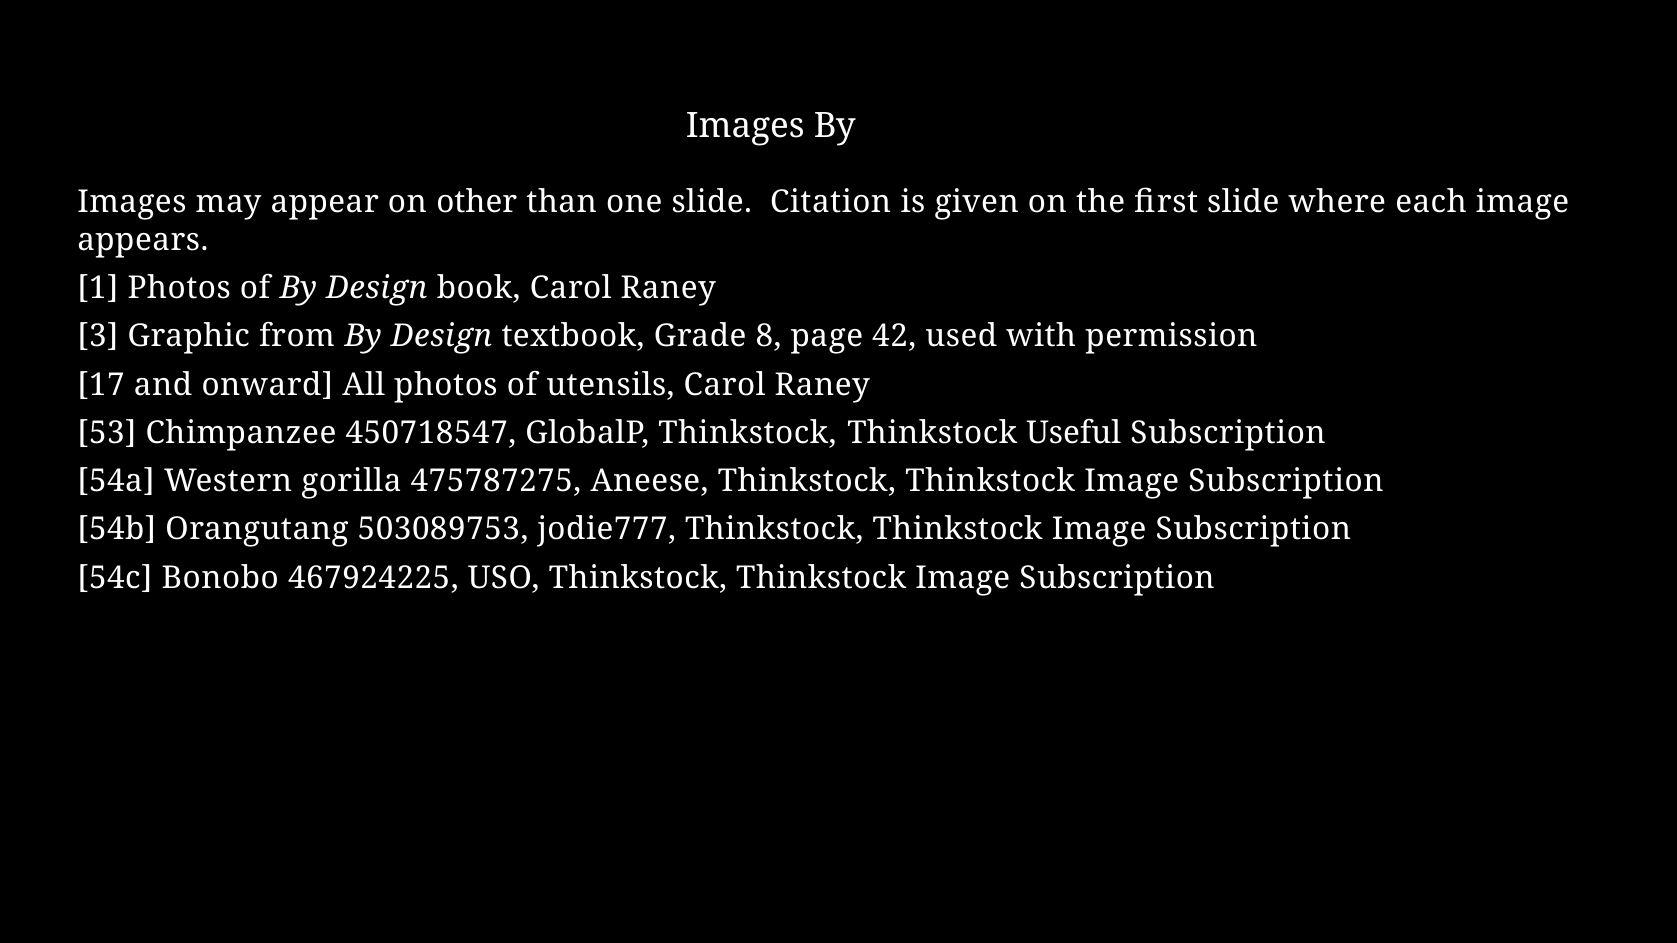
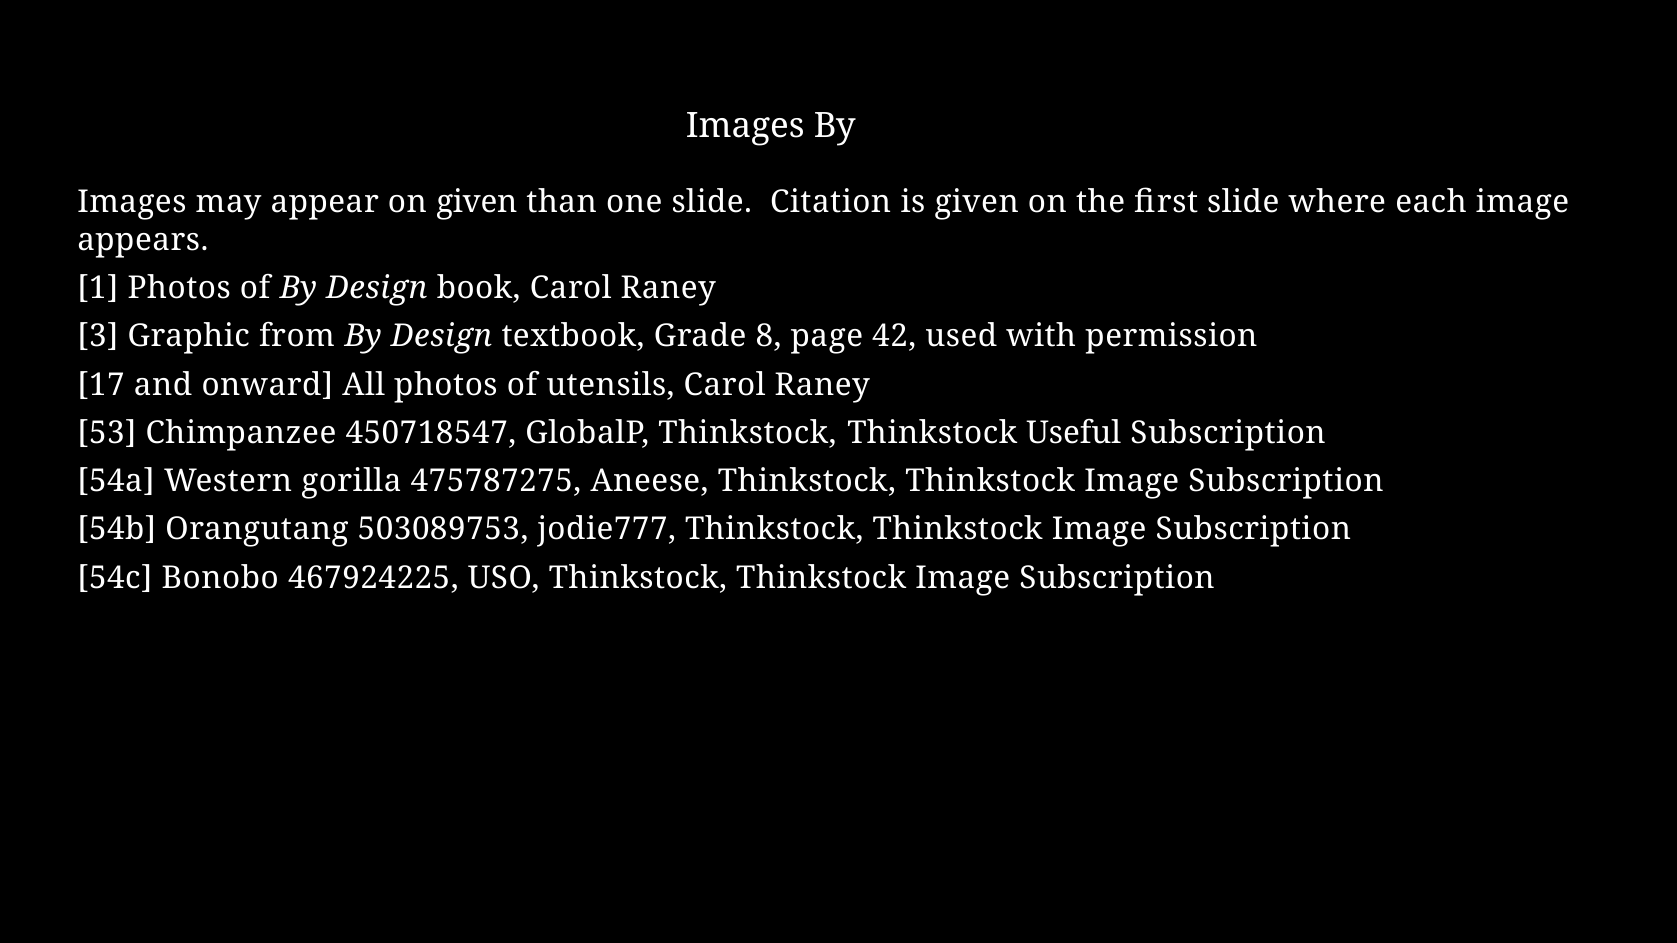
on other: other -> given (477, 202)
